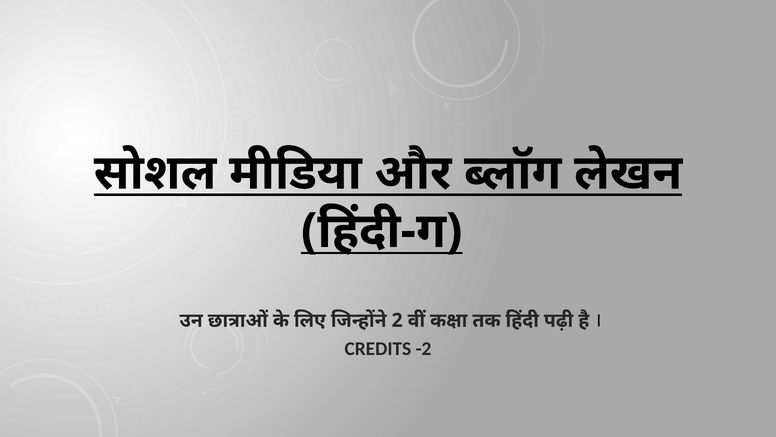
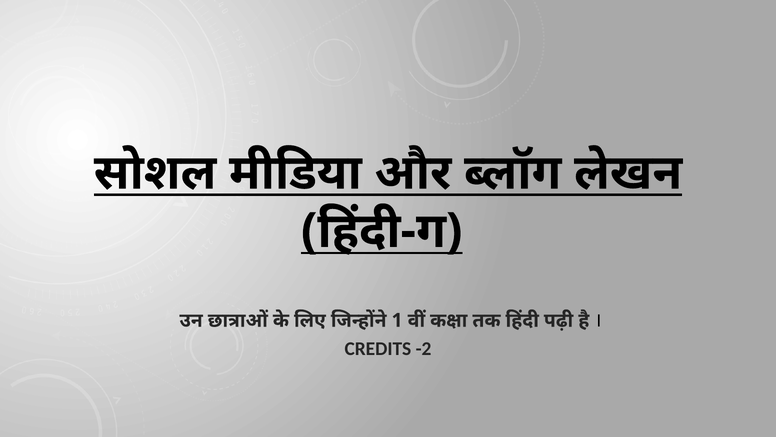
2: 2 -> 1 (397, 320)
